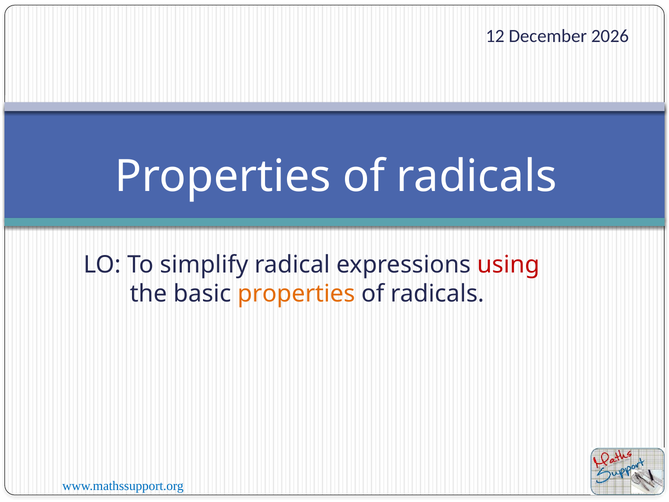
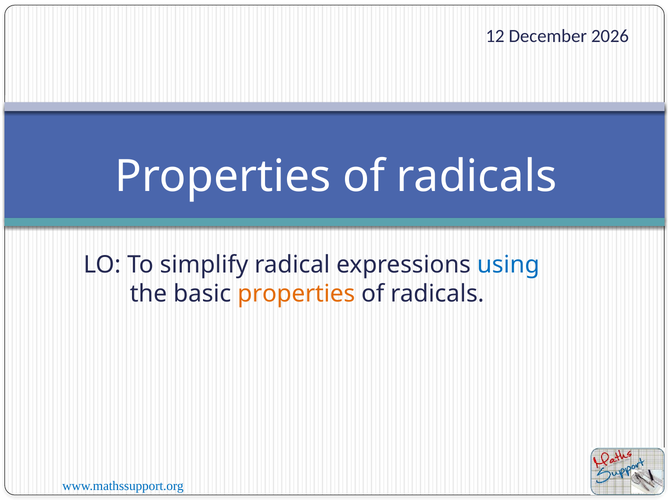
using colour: red -> blue (508, 265)
